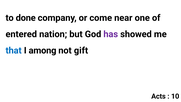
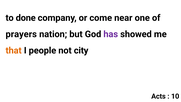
entered: entered -> prayers (21, 34)
that colour: blue -> orange (14, 50)
among: among -> people (42, 50)
gift: gift -> city (81, 50)
